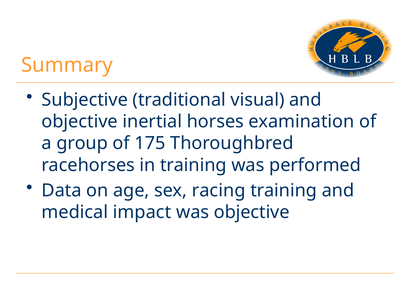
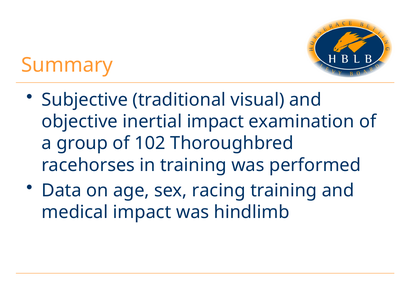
inertial horses: horses -> impact (215, 122)
175: 175 -> 102 (150, 143)
was objective: objective -> hindlimb (252, 212)
